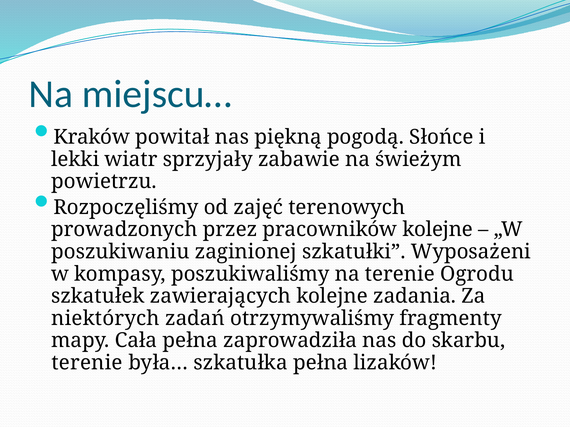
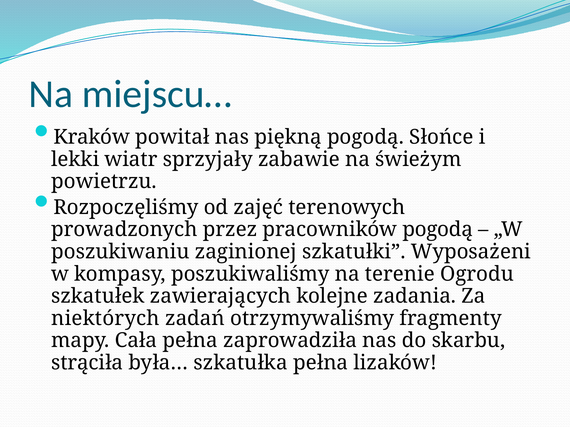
pracowników kolejne: kolejne -> pogodą (438, 230)
terenie: terenie -> strąciła (87, 363)
